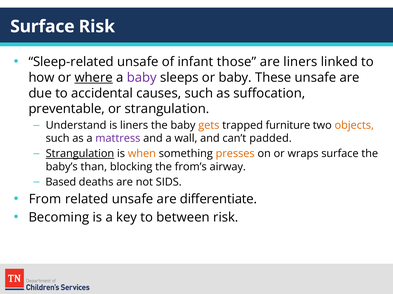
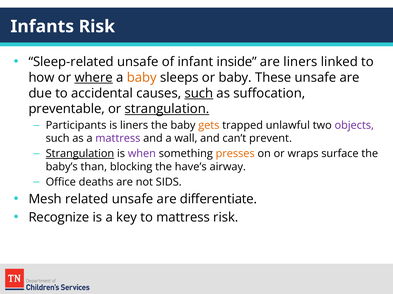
Surface: Surface -> Infants (42, 27)
those: those -> inside (237, 62)
baby colour: purple -> orange (142, 78)
such underline: none -> present (199, 93)
strangulation underline: none -> present (167, 109)
Understand: Understand -> Participants (76, 126)
furniture: furniture -> unlawful (288, 126)
objects colour: orange -> purple (354, 126)
padded: padded -> prevent (271, 139)
when colour: orange -> purple (142, 154)
from’s: from’s -> have’s (191, 167)
Based: Based -> Office (61, 182)
From: From -> Mesh (45, 200)
Becoming: Becoming -> Recognize (59, 218)
to between: between -> mattress (183, 218)
